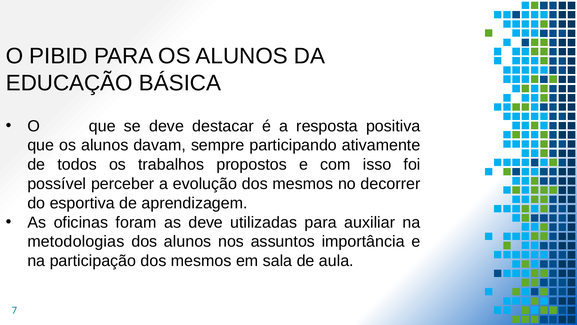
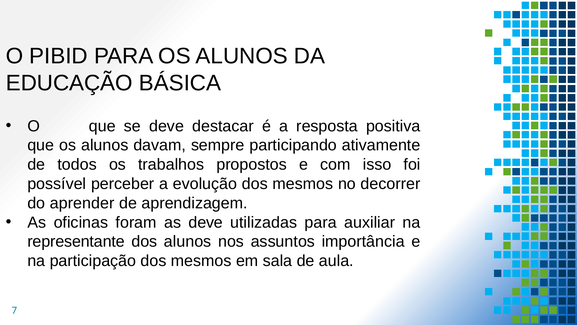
esportiva: esportiva -> aprender (82, 203)
metodologias: metodologias -> representante (76, 241)
